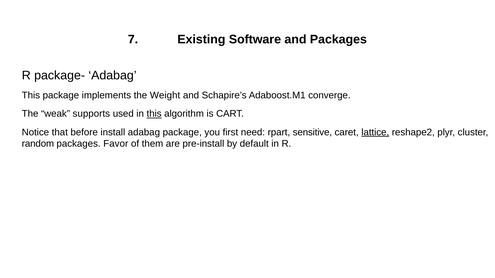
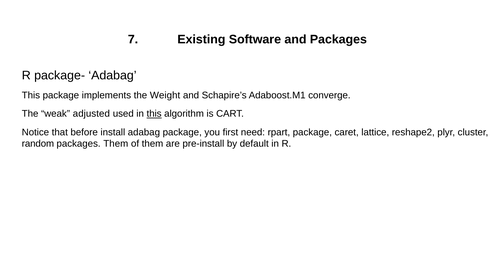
supports: supports -> adjusted (91, 114)
rpart sensitive: sensitive -> package (312, 132)
lattice underline: present -> none (375, 132)
packages Favor: Favor -> Them (116, 144)
